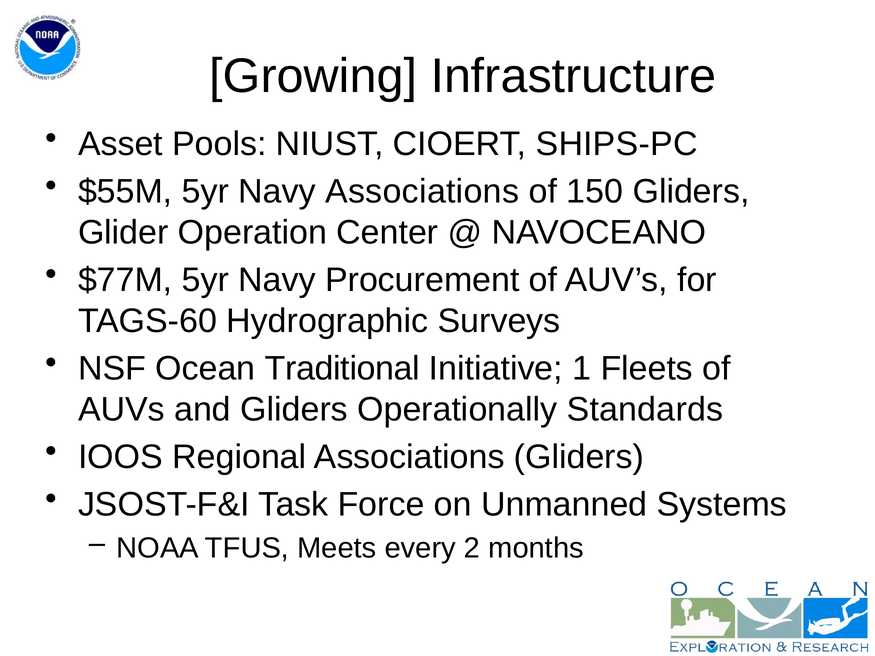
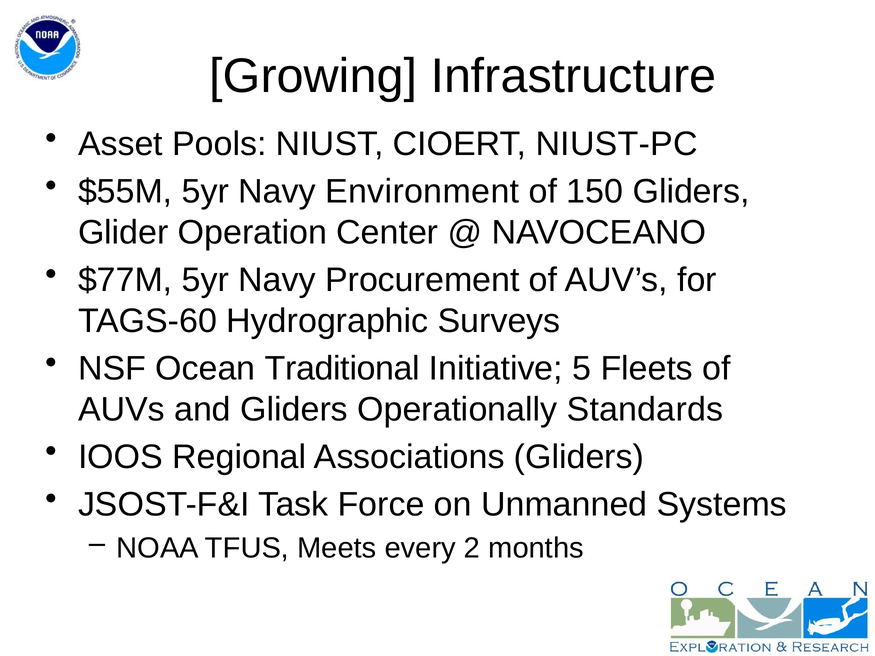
SHIPS-PC: SHIPS-PC -> NIUST-PC (617, 144)
Navy Associations: Associations -> Environment (422, 192)
1: 1 -> 5 (582, 369)
